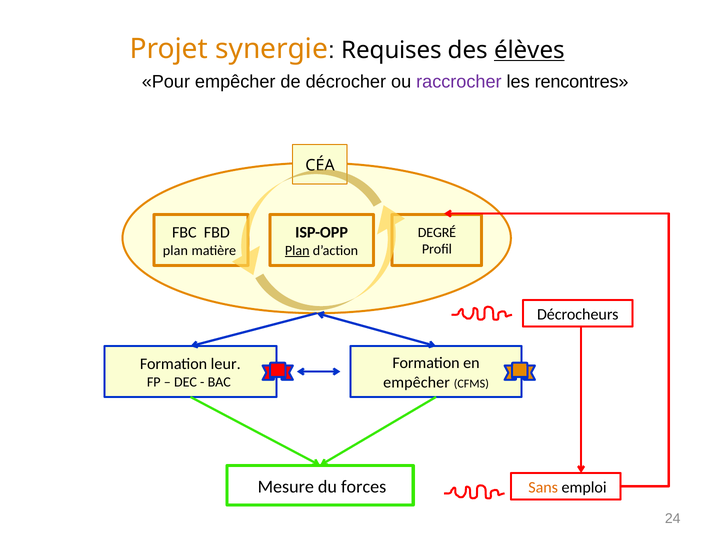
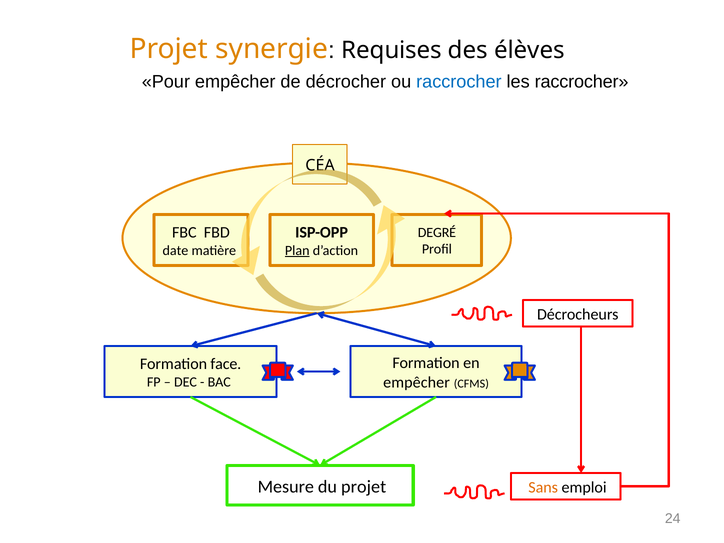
élèves underline: present -> none (529, 50)
raccrocher colour: purple -> blue (459, 82)
les rencontres: rencontres -> raccrocher (582, 82)
plan: plan -> date (175, 250)
leur: leur -> face (226, 364)
du forces: forces -> projet (364, 487)
